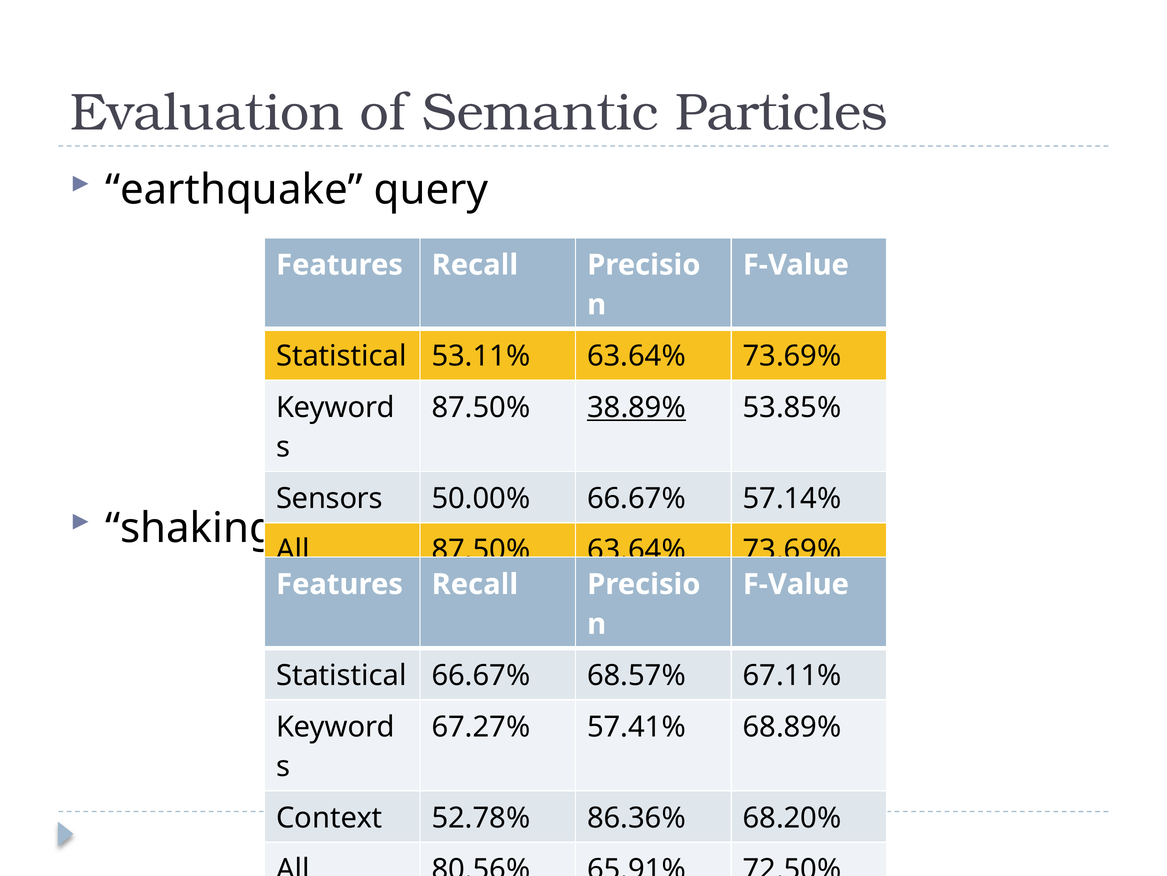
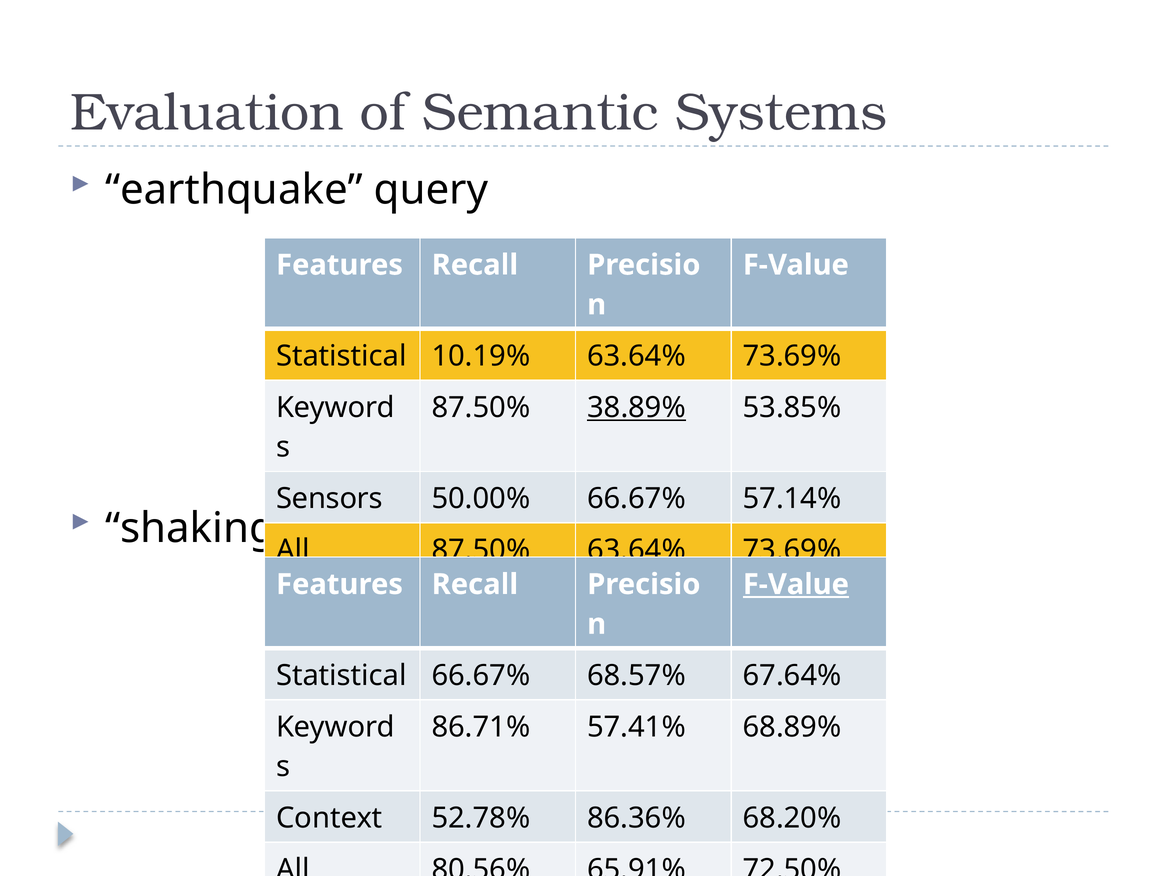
Particles: Particles -> Systems (781, 112)
53.11%: 53.11% -> 10.19% (481, 356)
F-Value underline: none -> present (796, 584)
67.11%: 67.11% -> 67.64% (792, 675)
67.27%: 67.27% -> 86.71% (481, 726)
